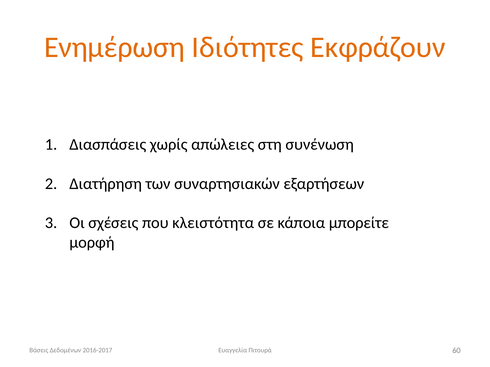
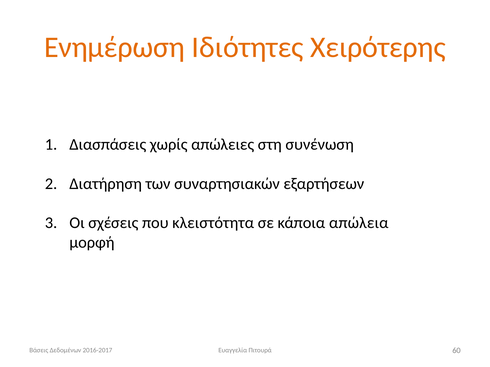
Εκφράζουν: Εκφράζουν -> Χειρότερης (378, 47)
μπορείτε: μπορείτε -> απώλεια (359, 223)
